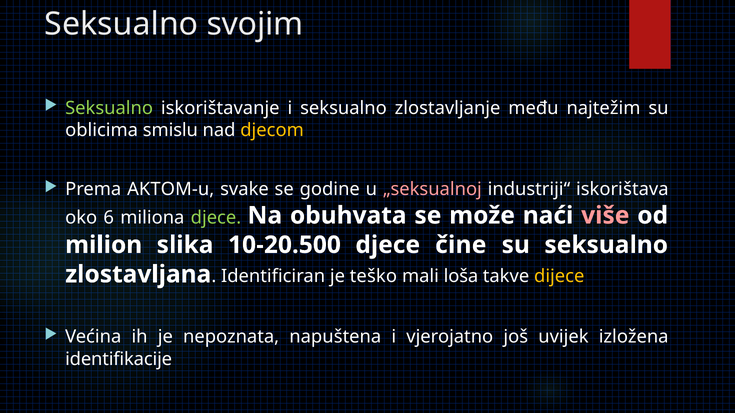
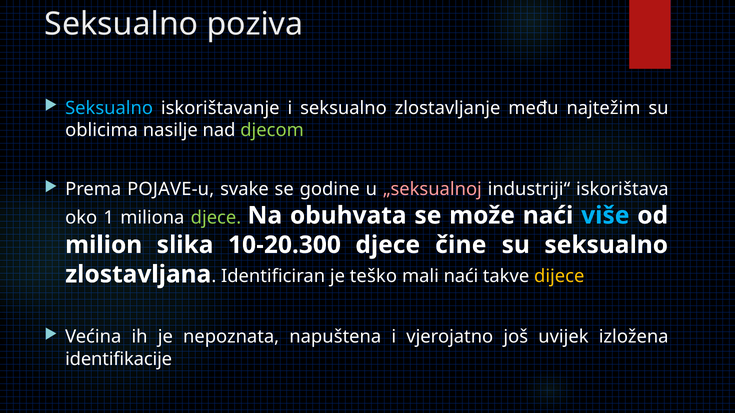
svojim: svojim -> poziva (255, 24)
Seksualno colour: light green -> light blue (109, 108)
smislu: smislu -> nasilje (170, 130)
djecom colour: yellow -> light green (272, 130)
AKTOM-u: AKTOM-u -> POJAVE-u (171, 190)
6: 6 -> 1 (109, 218)
više colour: pink -> light blue (605, 216)
10-20.500: 10-20.500 -> 10-20.300 (284, 245)
loša: loša -> naći (461, 277)
